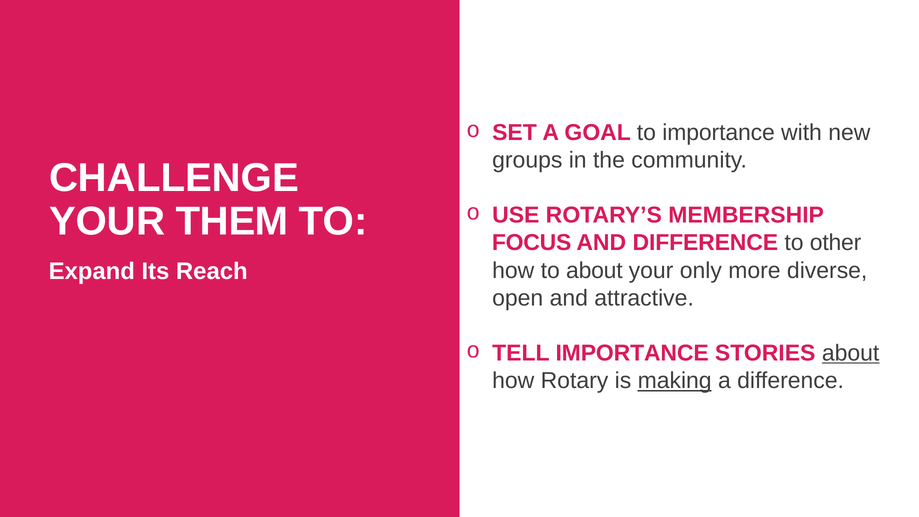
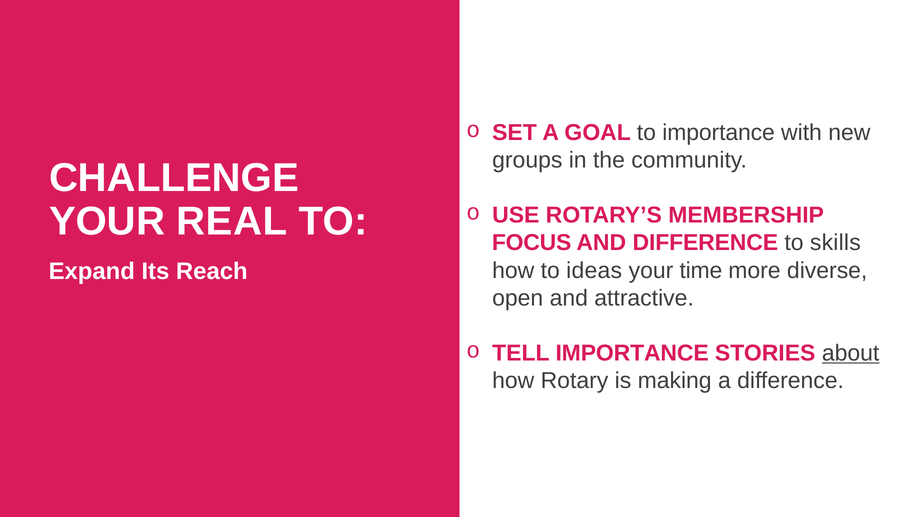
THEM: THEM -> REAL (232, 222)
other: other -> skills (835, 243)
to about: about -> ideas (594, 270)
only: only -> time (701, 270)
making underline: present -> none (675, 381)
